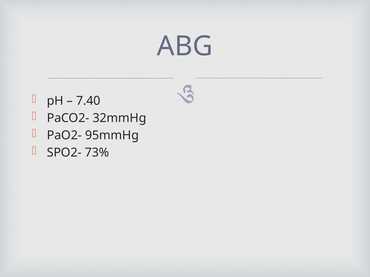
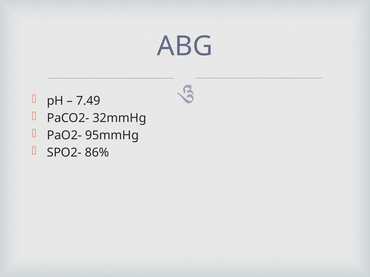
7.40: 7.40 -> 7.49 (88, 101)
73%: 73% -> 86% (97, 153)
